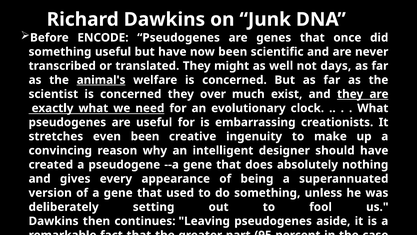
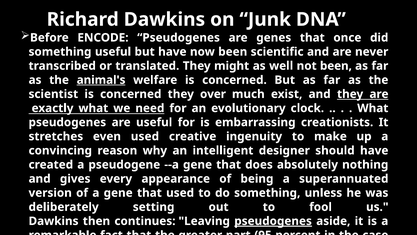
not days: days -> been (336, 66)
even been: been -> used (145, 136)
pseudogenes underline: none -> present (273, 221)
